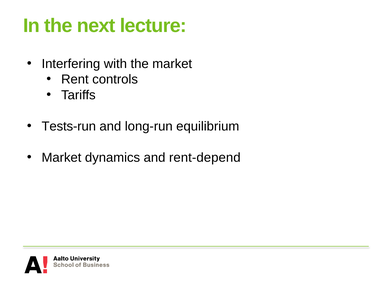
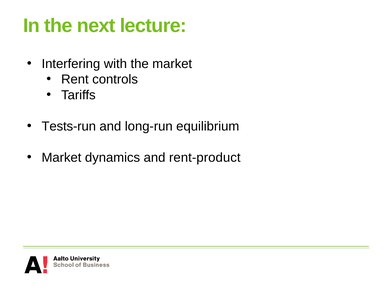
rent-depend: rent-depend -> rent-product (205, 158)
